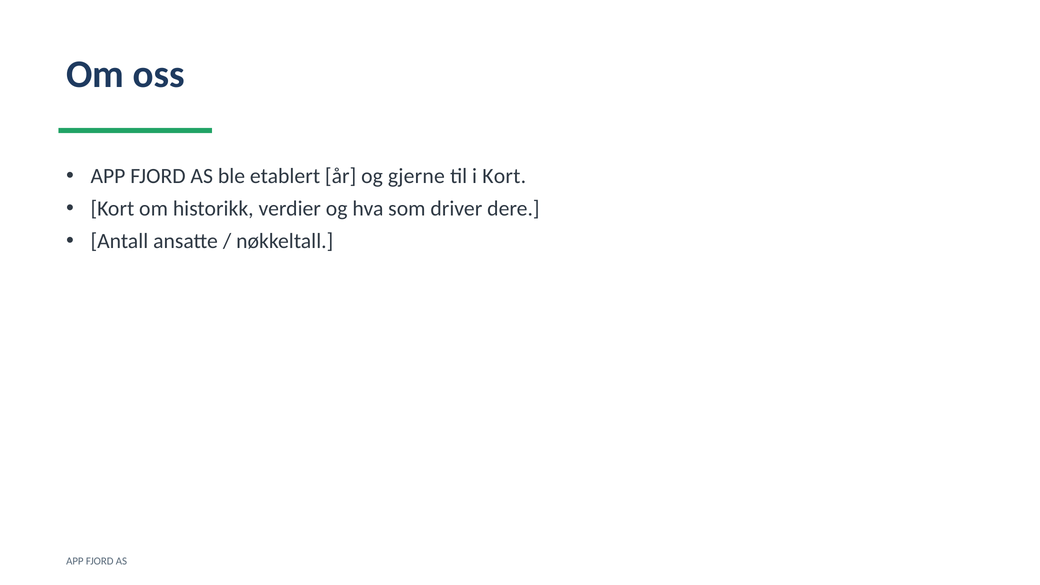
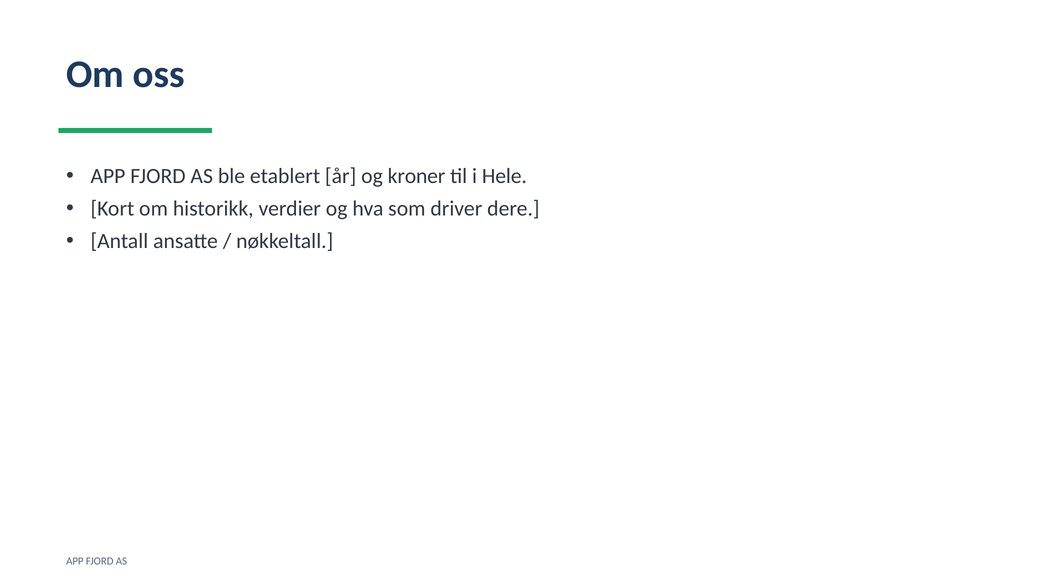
gjerne: gjerne -> kroner (417, 176)
i Kort: Kort -> Hele (504, 176)
